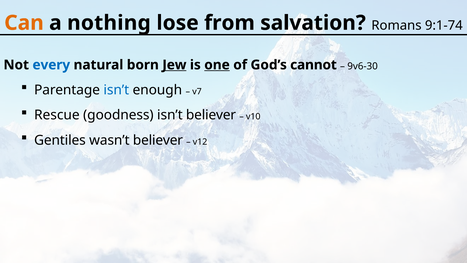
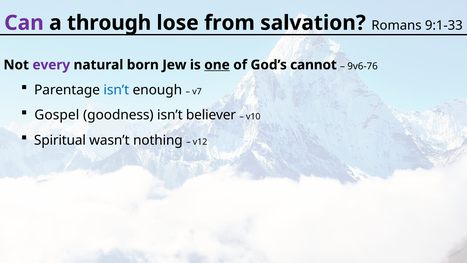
Can colour: orange -> purple (24, 23)
nothing: nothing -> through (109, 23)
9:1-74: 9:1-74 -> 9:1-33 (444, 25)
every colour: blue -> purple (51, 65)
Jew underline: present -> none (174, 65)
9v6-30: 9v6-30 -> 9v6-76 (363, 66)
Rescue: Rescue -> Gospel (57, 115)
Gentiles: Gentiles -> Spiritual (60, 140)
wasn’t believer: believer -> nothing (158, 140)
